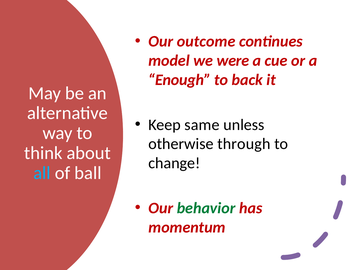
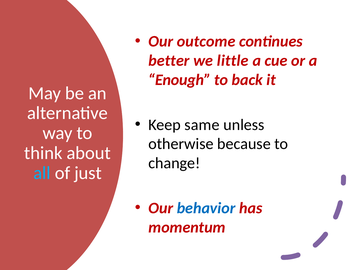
model: model -> better (169, 61)
were: were -> little (233, 61)
through: through -> because (244, 144)
ball: ball -> just (88, 173)
behavior colour: green -> blue (206, 208)
